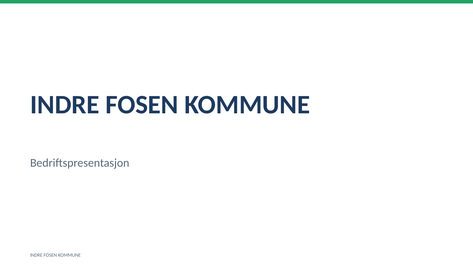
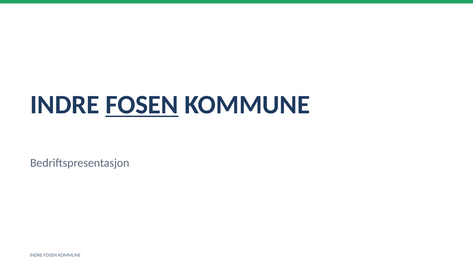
FOSEN underline: none -> present (142, 105)
